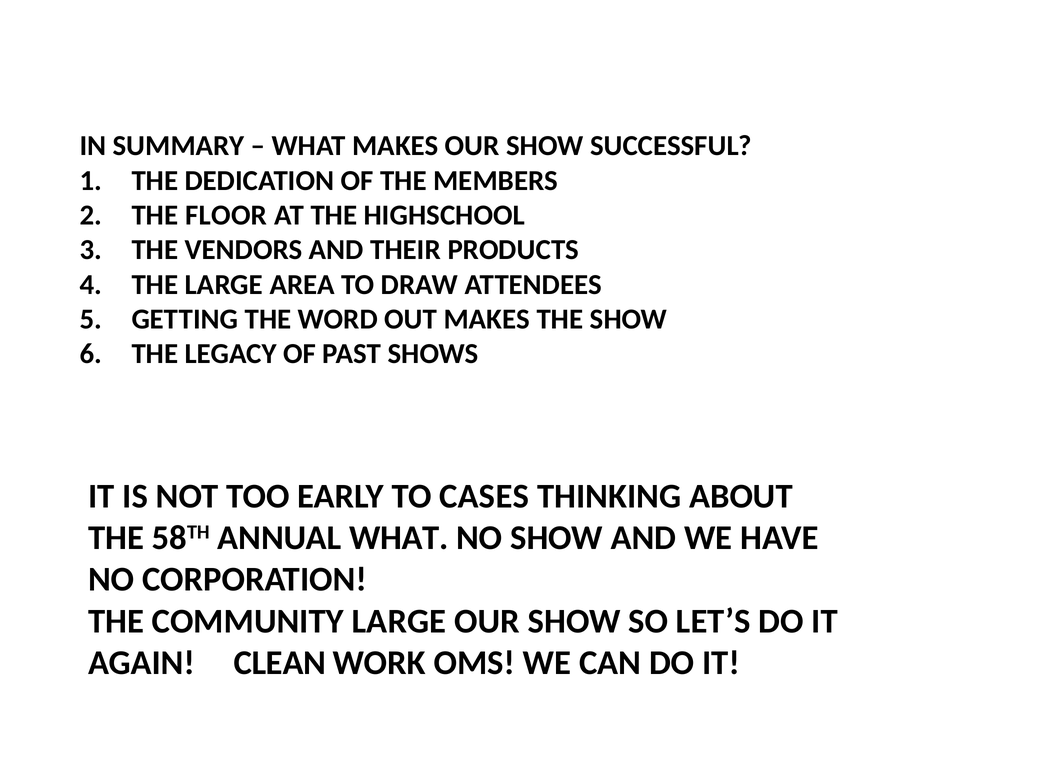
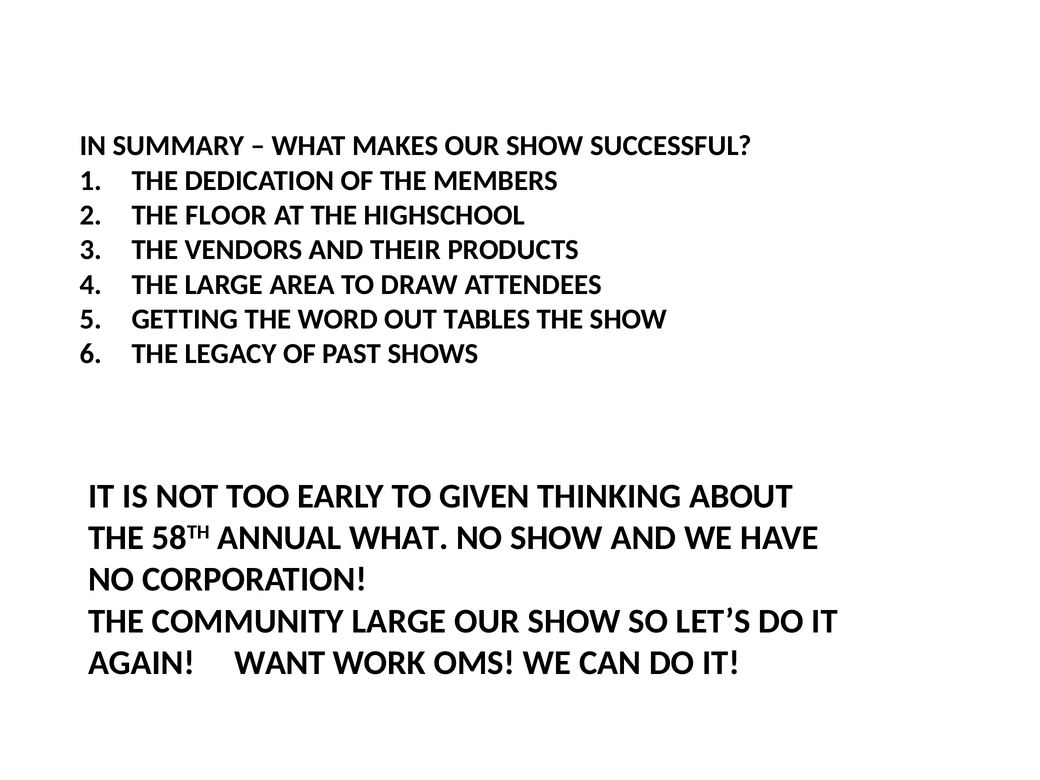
OUT MAKES: MAKES -> TABLES (487, 319)
CASES: CASES -> GIVEN (484, 496)
CLEAN: CLEAN -> WANT (280, 663)
